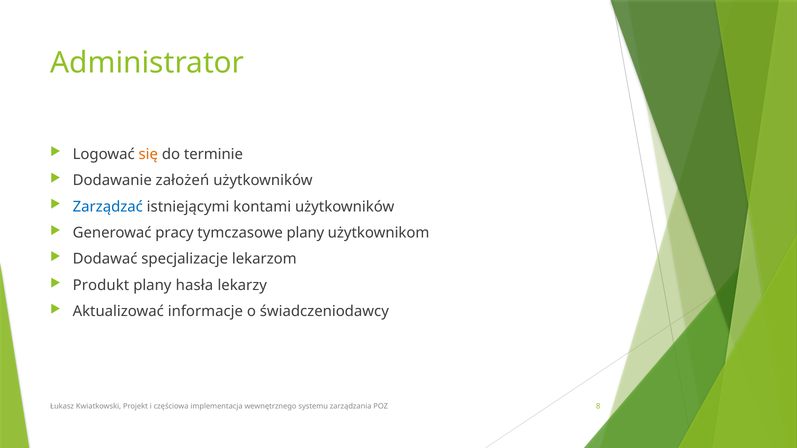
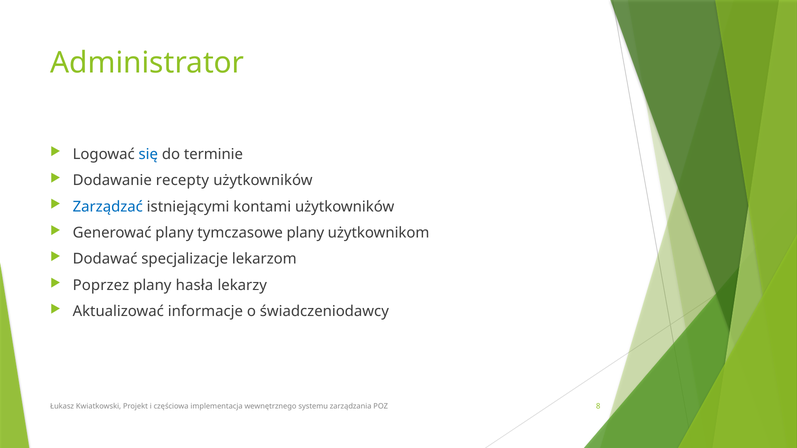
się colour: orange -> blue (148, 154)
założeń: założeń -> recepty (182, 180)
Generować pracy: pracy -> plany (174, 233)
Produkt: Produkt -> Poprzez (101, 285)
